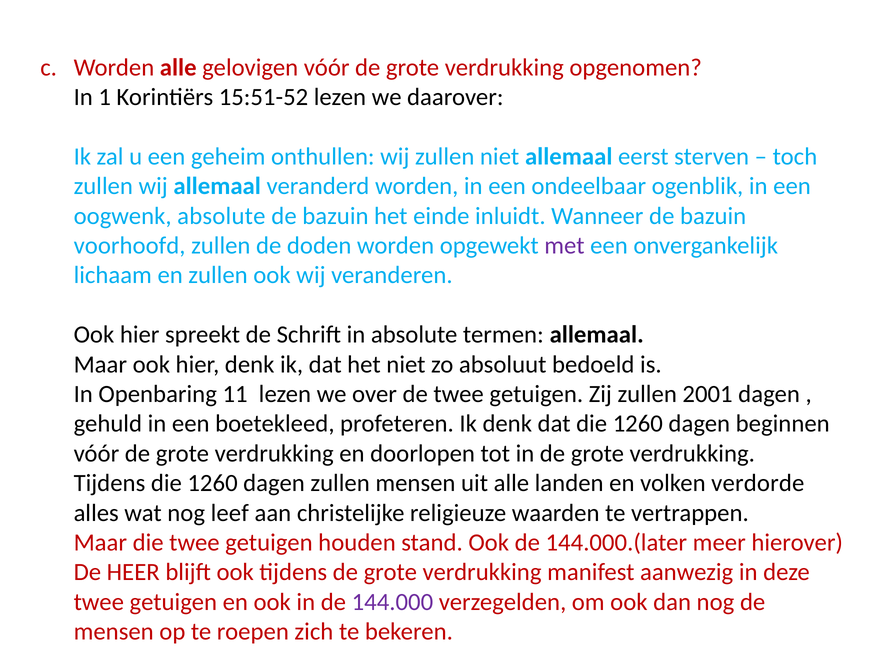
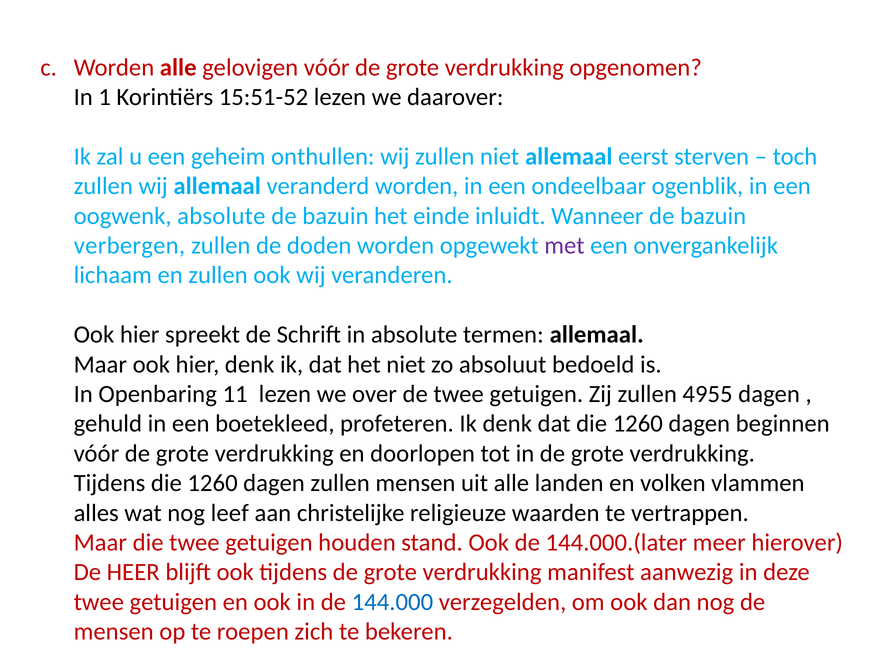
voorhoofd: voorhoofd -> verbergen (129, 245)
2001: 2001 -> 4955 (708, 394)
verdorde: verdorde -> vlammen (758, 483)
144.000 colour: purple -> blue (392, 602)
